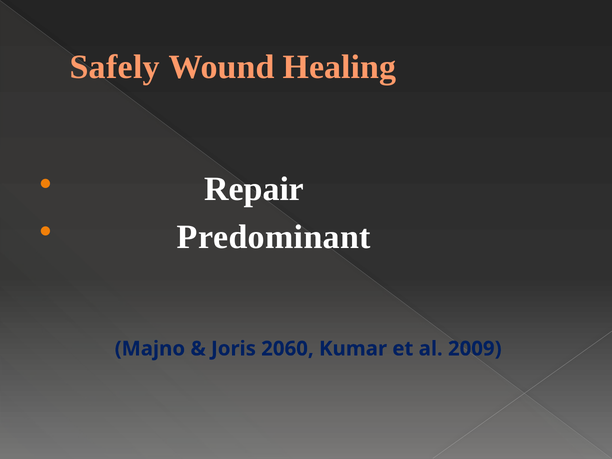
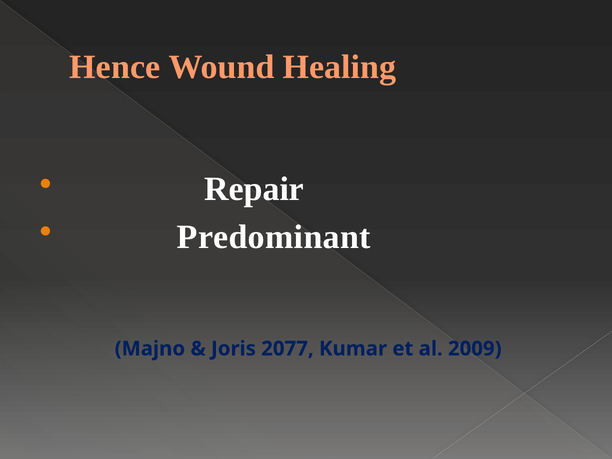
Safely: Safely -> Hence (115, 67)
2060: 2060 -> 2077 (287, 349)
